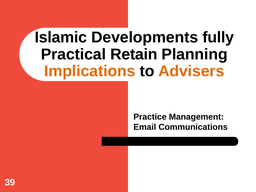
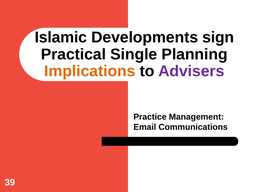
fully: fully -> sign (218, 37)
Retain: Retain -> Single (134, 54)
Advisers colour: orange -> purple (191, 71)
